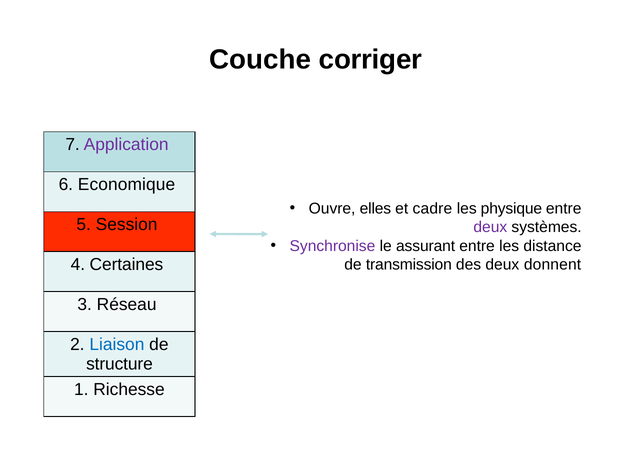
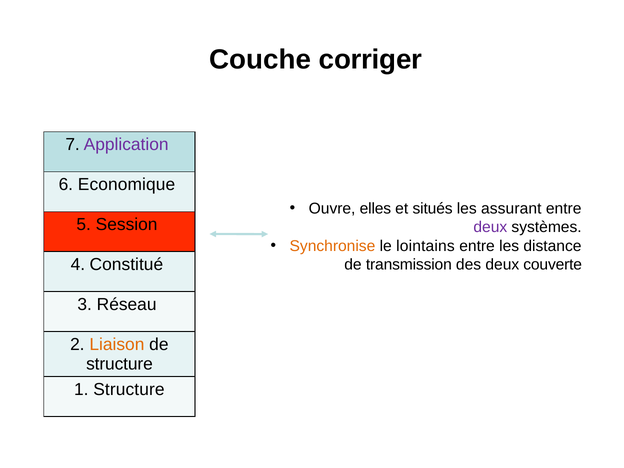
cadre: cadre -> situés (433, 209)
physique: physique -> assurant (511, 209)
Synchronise colour: purple -> orange (332, 246)
assurant: assurant -> lointains (425, 246)
Certaines: Certaines -> Constitué (126, 265)
donnent: donnent -> couverte (553, 265)
Liaison colour: blue -> orange (117, 345)
1 Richesse: Richesse -> Structure (129, 390)
